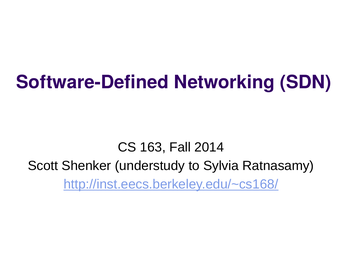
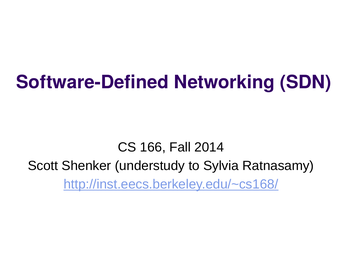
163: 163 -> 166 (153, 147)
